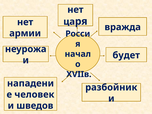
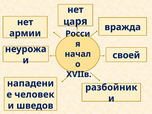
будет: будет -> своей (126, 55)
